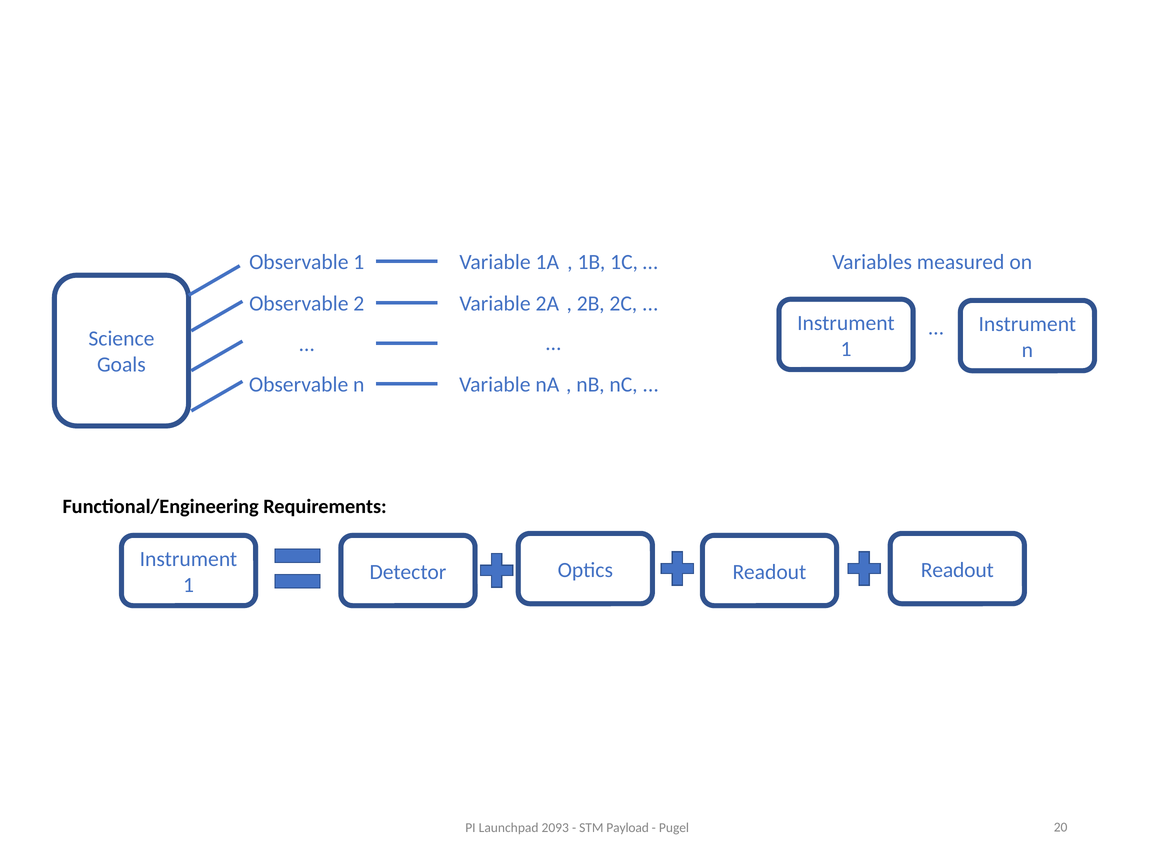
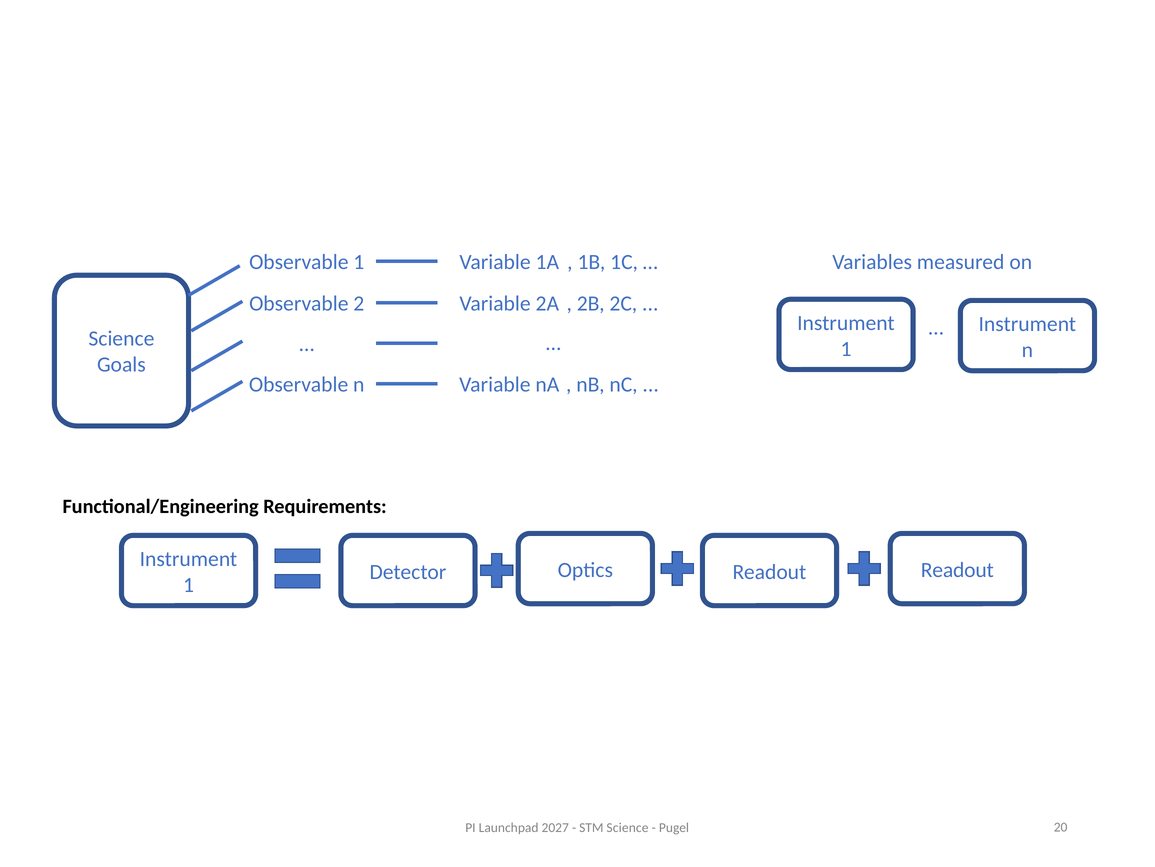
2093: 2093 -> 2027 (555, 827)
STM Payload: Payload -> Science (628, 827)
